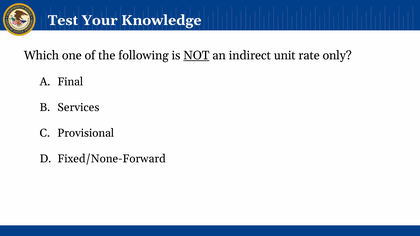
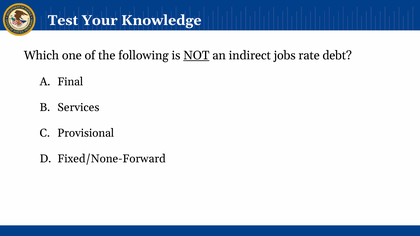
unit: unit -> jobs (285, 55)
only: only -> debt (337, 55)
